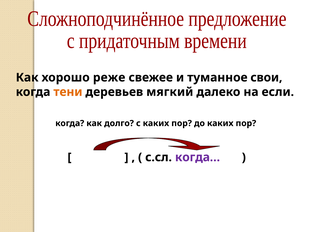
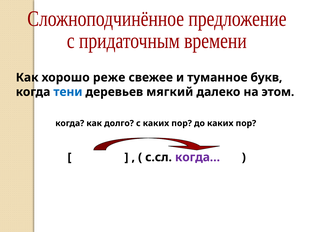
свои: свои -> букв (266, 77)
тени colour: orange -> blue (68, 92)
если: если -> этом (278, 92)
